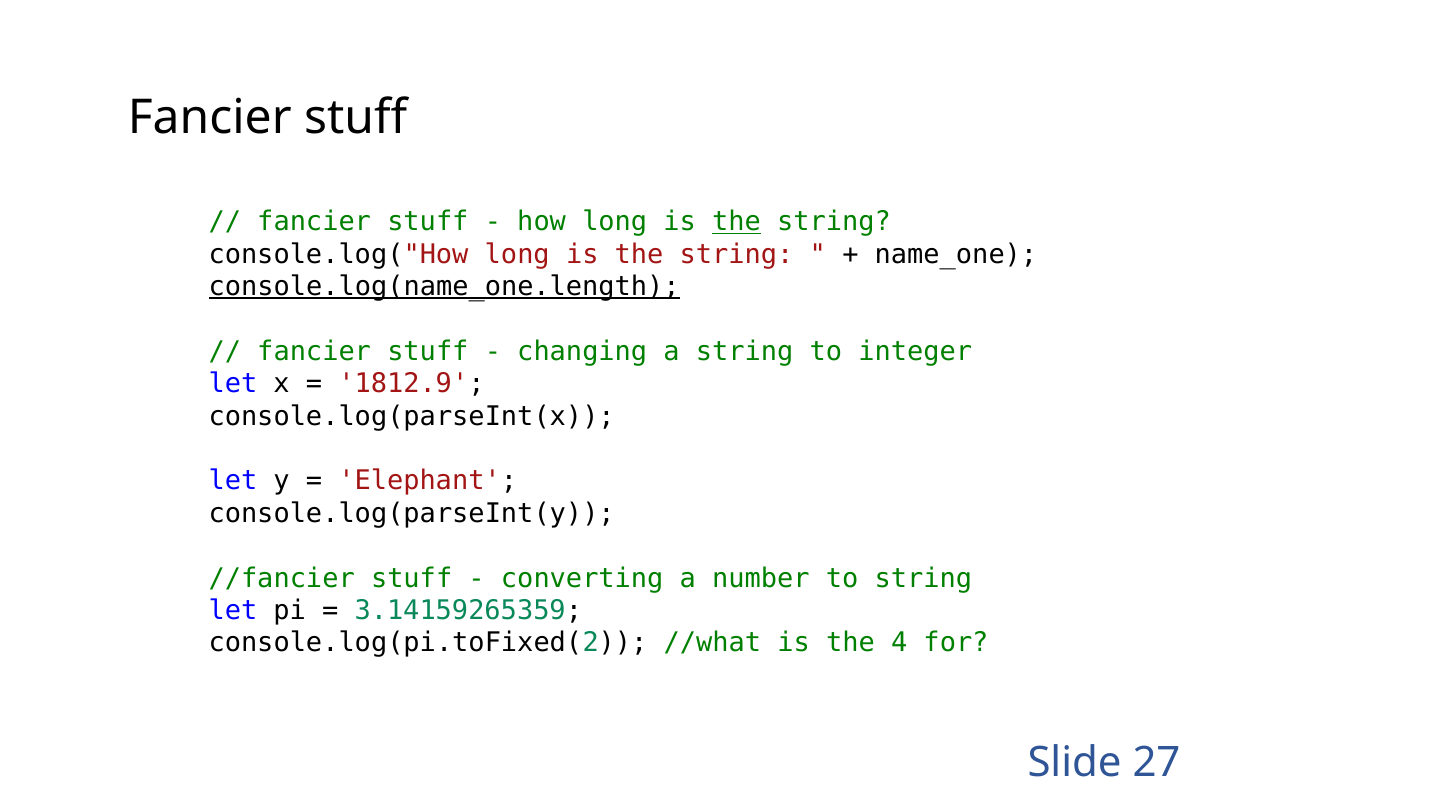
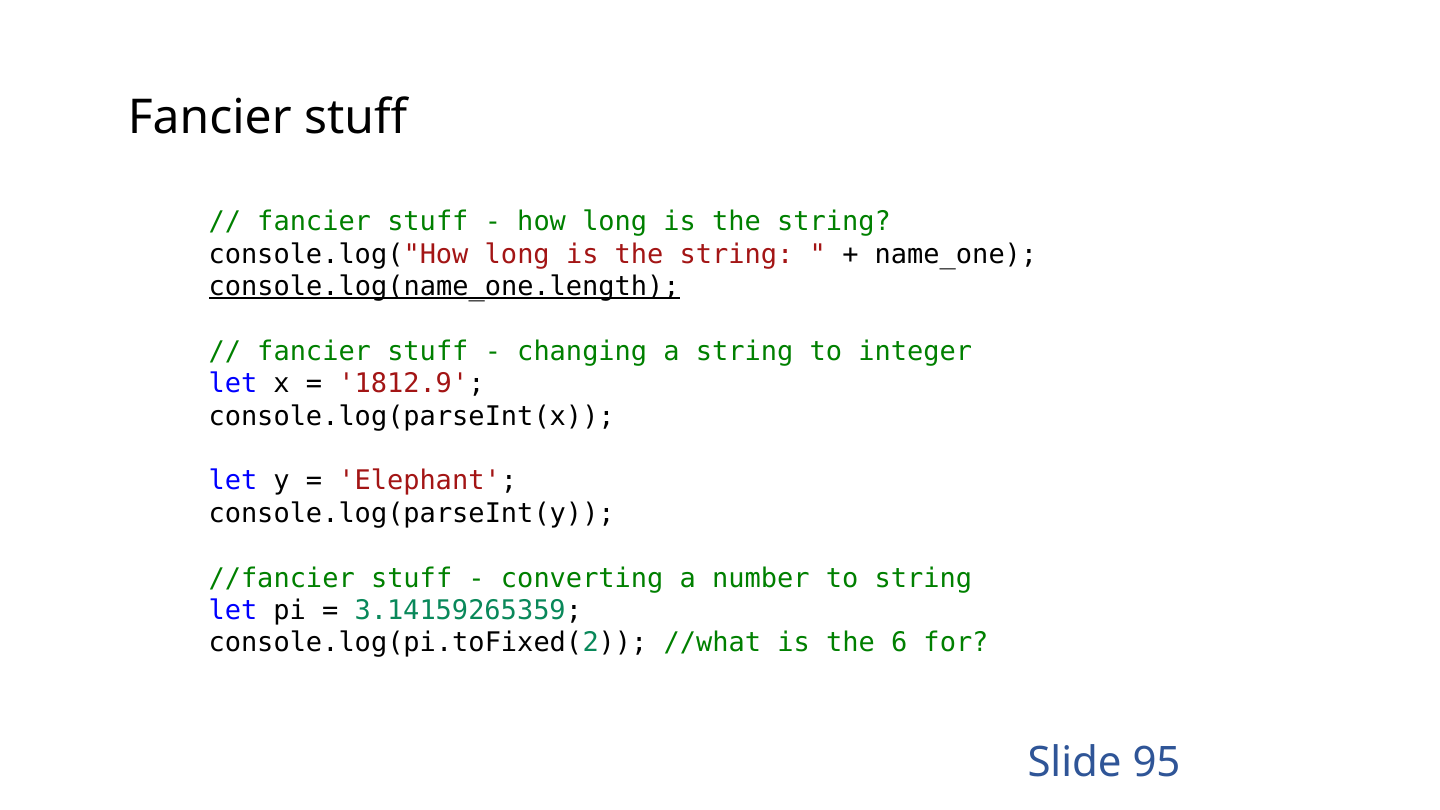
the underline: present -> none (737, 222)
4: 4 -> 6 (899, 643)
27: 27 -> 95 (1157, 763)
